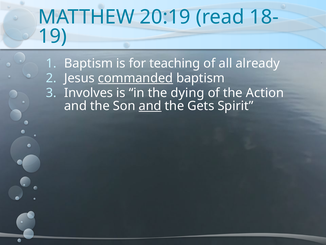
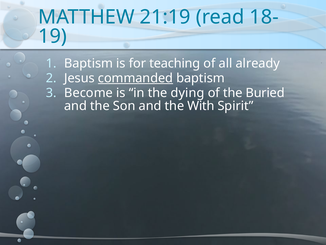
20:19: 20:19 -> 21:19 (165, 17)
Involves: Involves -> Become (89, 93)
Action: Action -> Buried (265, 93)
and underline: present -> none (150, 106)
Gets: Gets -> With (201, 106)
